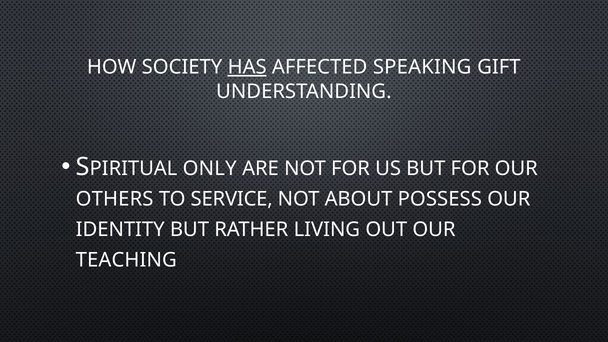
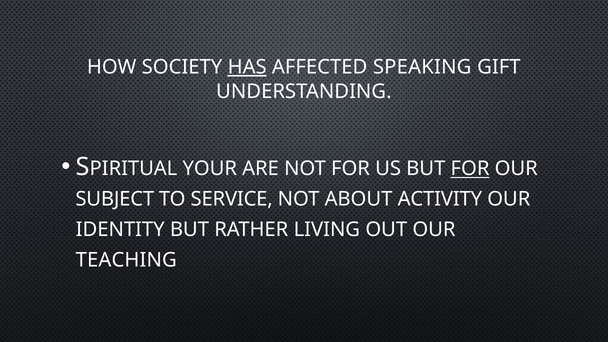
ONLY: ONLY -> YOUR (210, 169)
FOR underline: none -> present (470, 169)
OTHERS: OTHERS -> SUBJECT (115, 199)
POSSESS: POSSESS -> ACTIVITY (440, 199)
